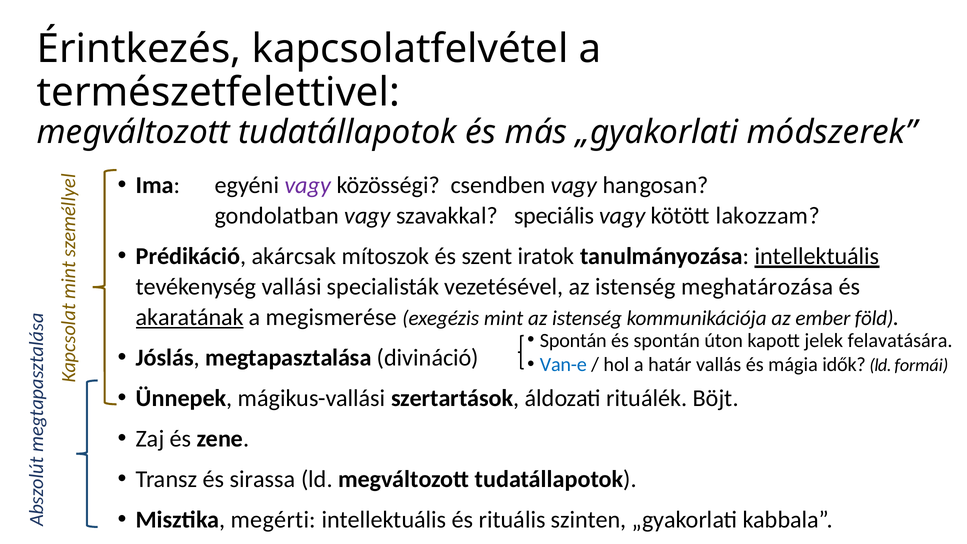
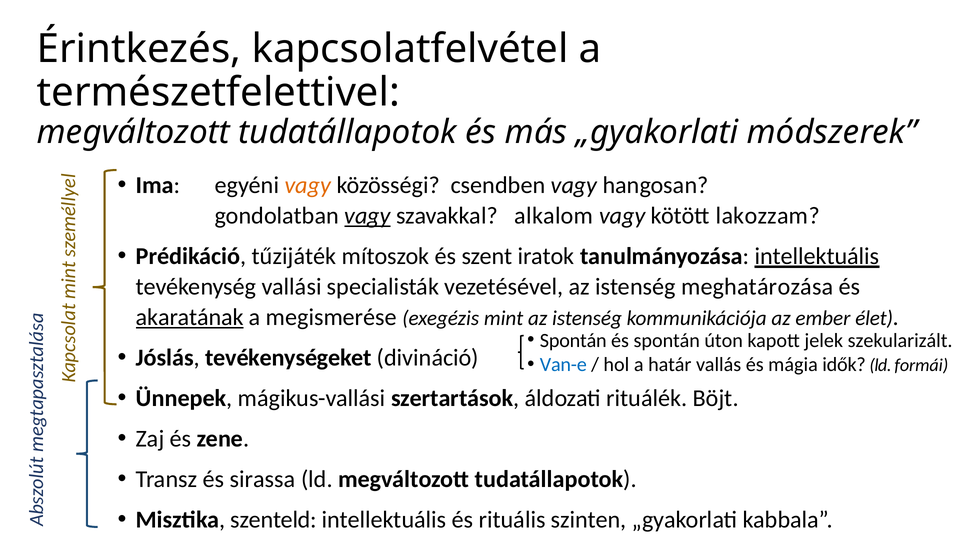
vagy colour: purple -> orange (308, 185)
vagy underline: none -> present (367, 216)
speciális: speciális -> alkalom (554, 216)
akárcsak: akárcsak -> tűzijáték (294, 256)
föld: föld -> élet (874, 318)
felavatására: felavatására -> szekularizált (900, 340)
megtapasztalása: megtapasztalása -> tevékenységeket (289, 358)
megérti: megérti -> szenteld (274, 520)
